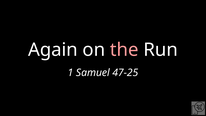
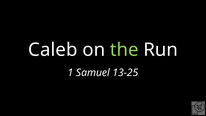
Again: Again -> Caleb (53, 50)
the colour: pink -> light green (124, 50)
47-25: 47-25 -> 13-25 (125, 73)
